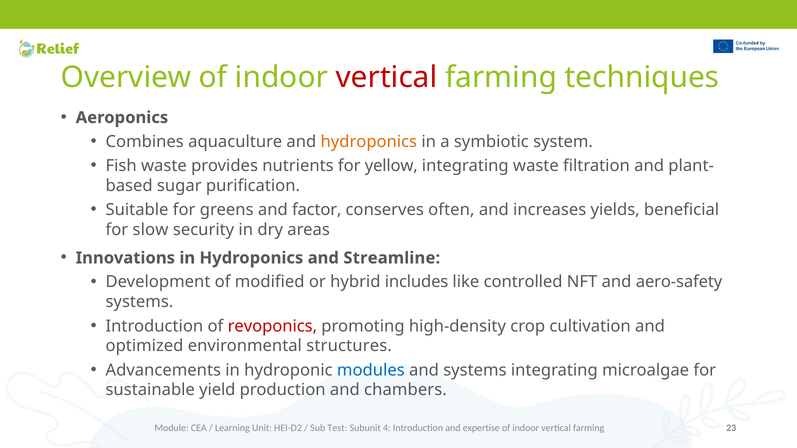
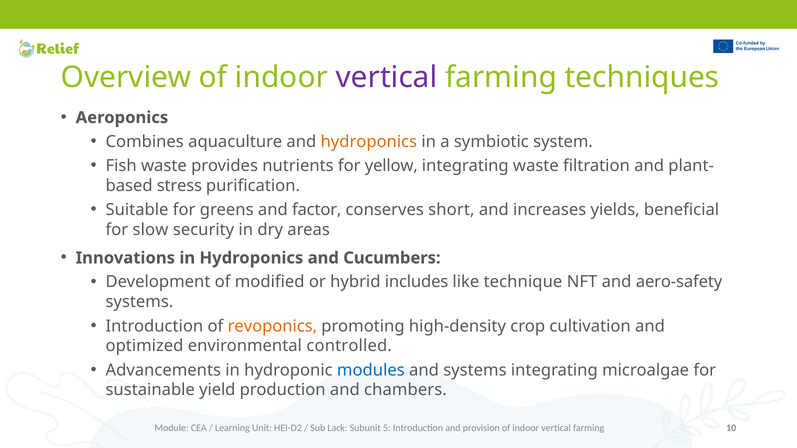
vertical colour: red -> purple (387, 77)
sugar: sugar -> stress (179, 186)
often: often -> short (451, 210)
Streamline: Streamline -> Cucumbers (392, 258)
controlled: controlled -> technique (523, 282)
revoponics colour: red -> orange (272, 326)
structures: structures -> controlled (349, 346)
Test: Test -> Lack (337, 428)
4: 4 -> 5 (387, 428)
expertise: expertise -> provision (481, 428)
23: 23 -> 10 (731, 428)
